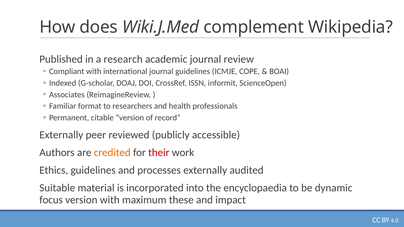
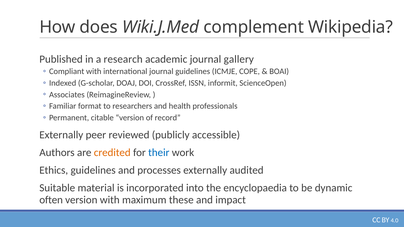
review: review -> gallery (239, 59)
their colour: red -> blue (159, 153)
focus: focus -> often (51, 200)
